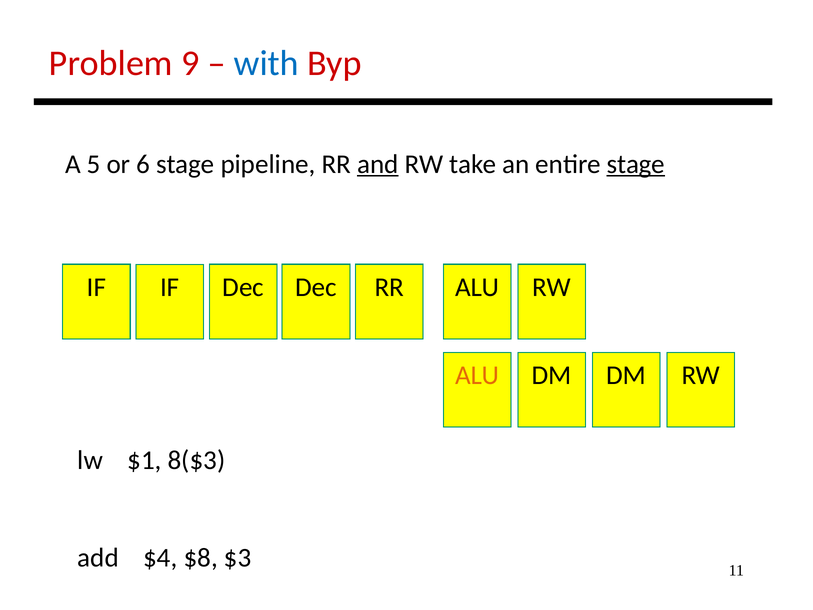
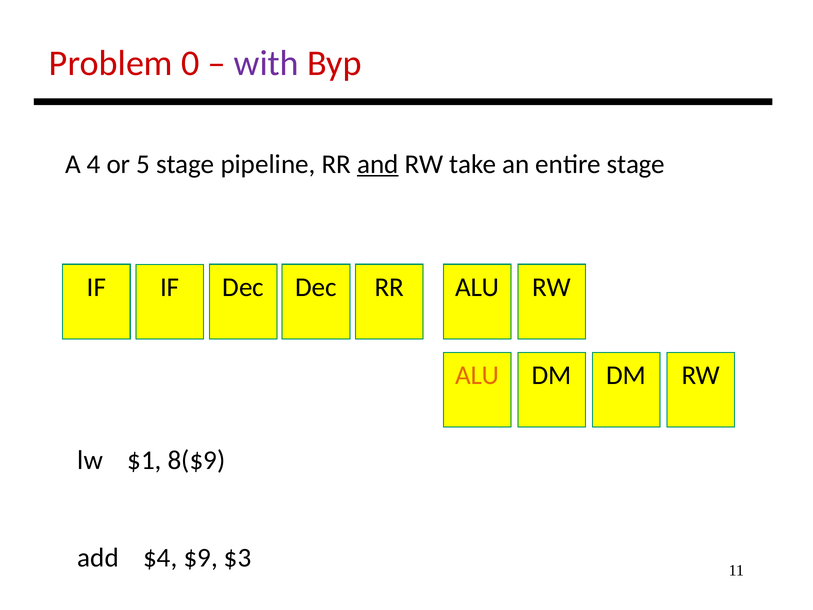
9: 9 -> 0 (190, 63)
with colour: blue -> purple (266, 63)
5: 5 -> 4 (94, 164)
6: 6 -> 5 (143, 164)
stage underline: present -> none (636, 164)
8($3: 8($3 -> 8($9 (197, 460)
$8: $8 -> $9 (201, 558)
